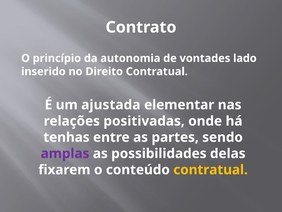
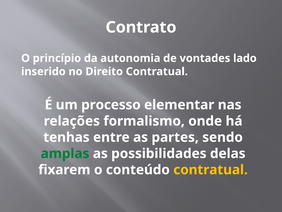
ajustada: ajustada -> processo (111, 105)
positivadas: positivadas -> formalismo (144, 121)
amplas colour: purple -> green (65, 153)
